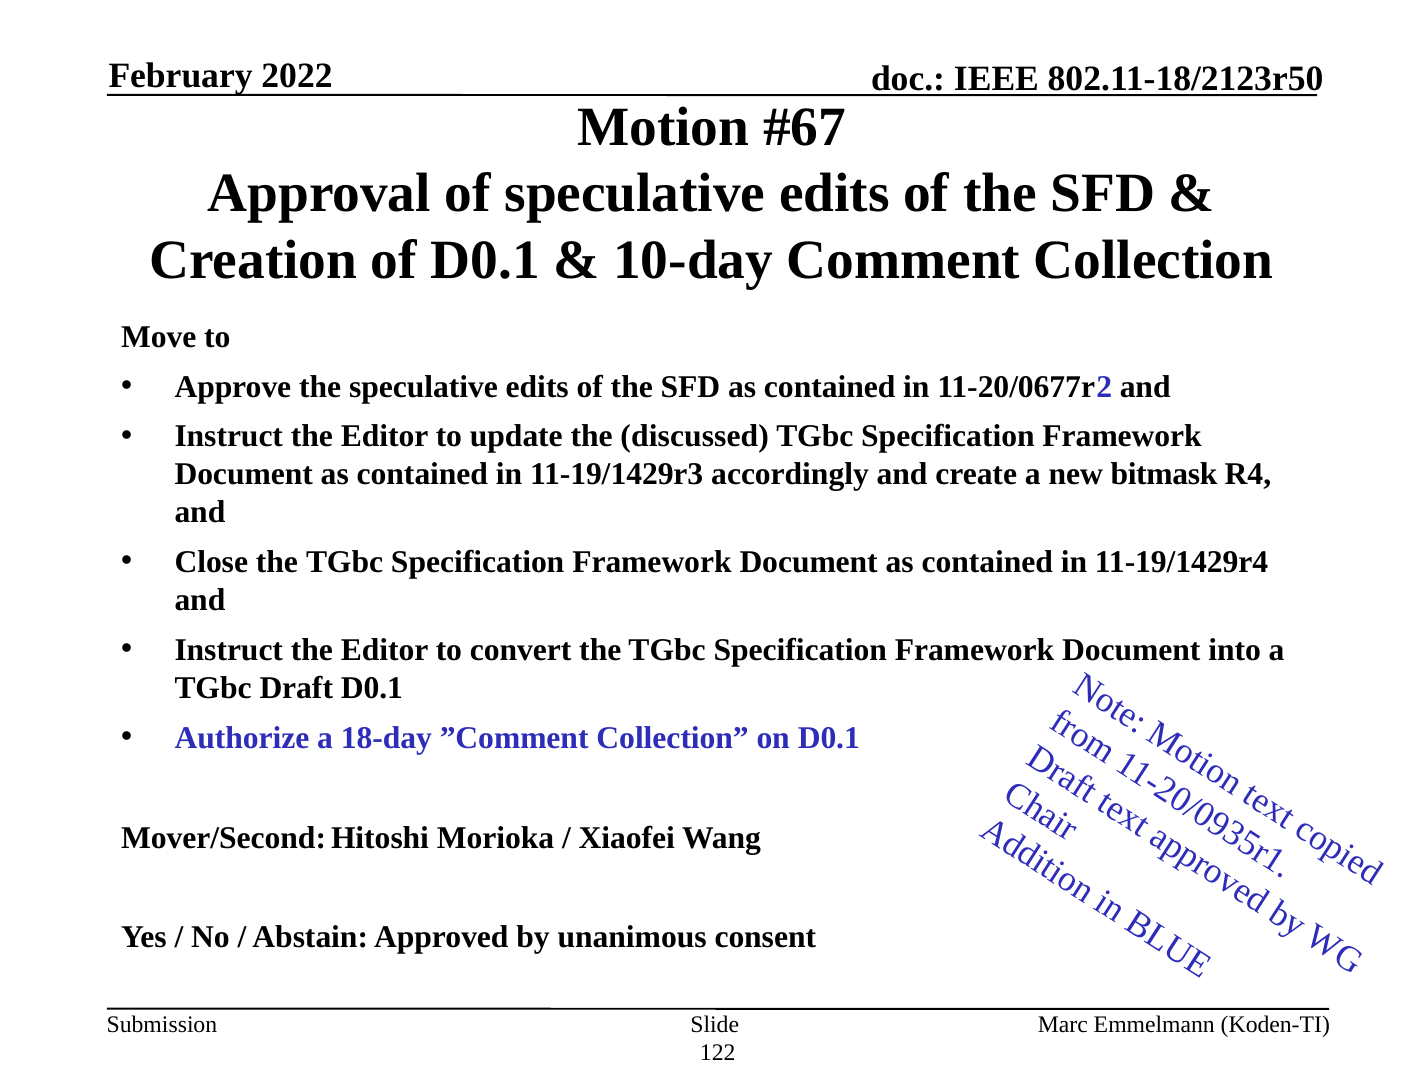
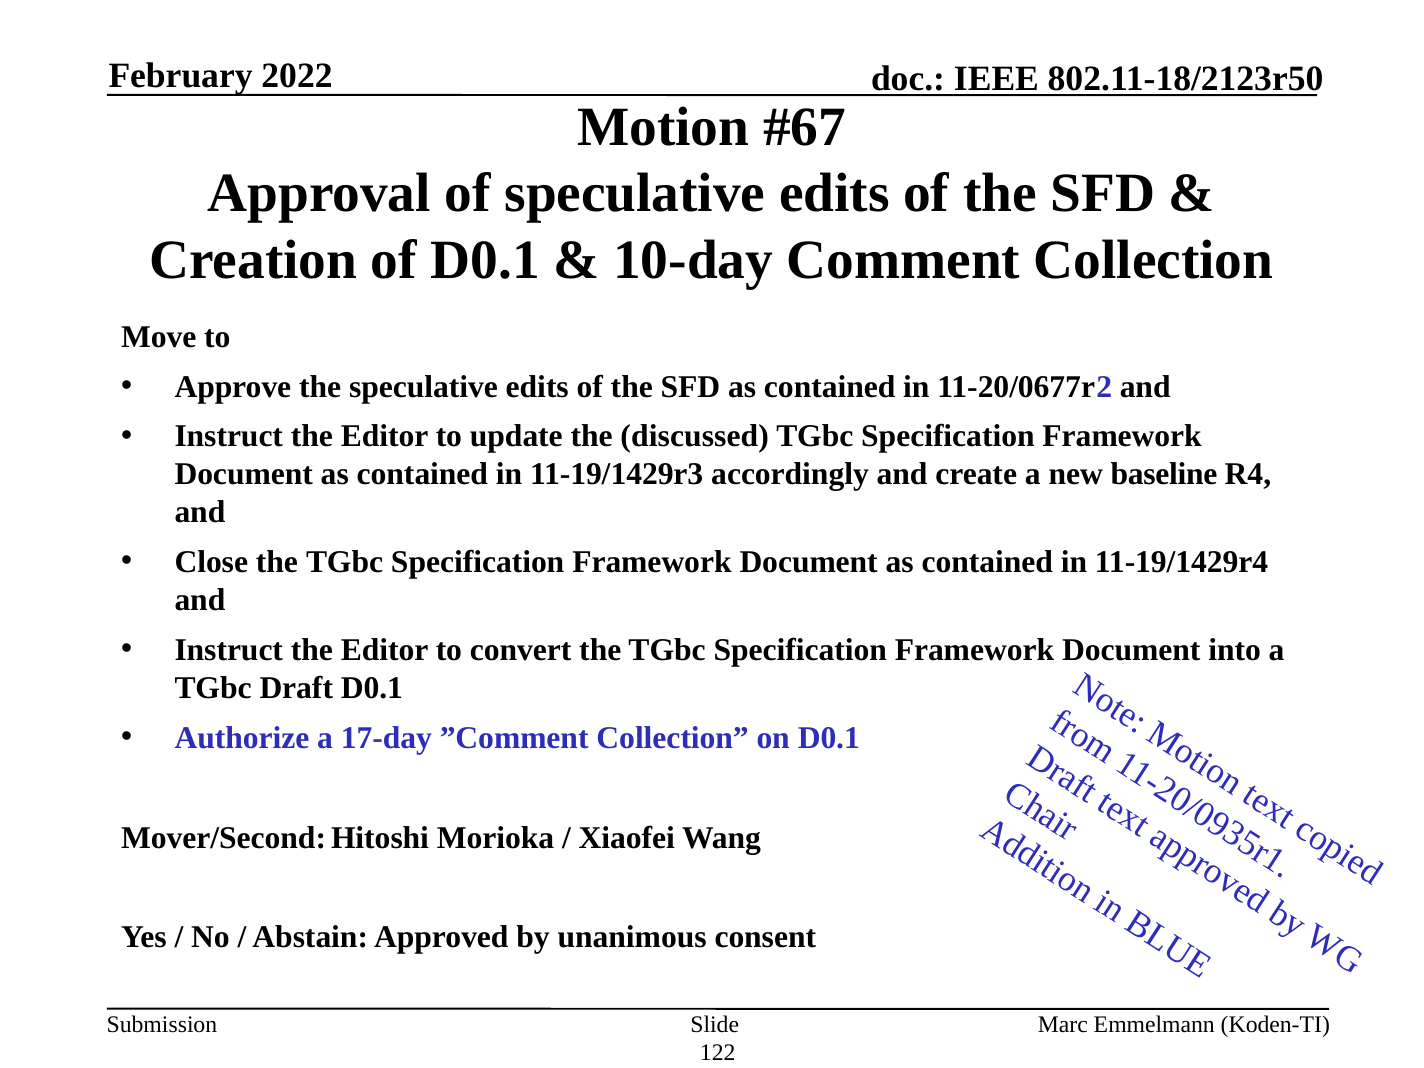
bitmask: bitmask -> baseline (1164, 475)
18-day: 18-day -> 17-day (386, 738)
